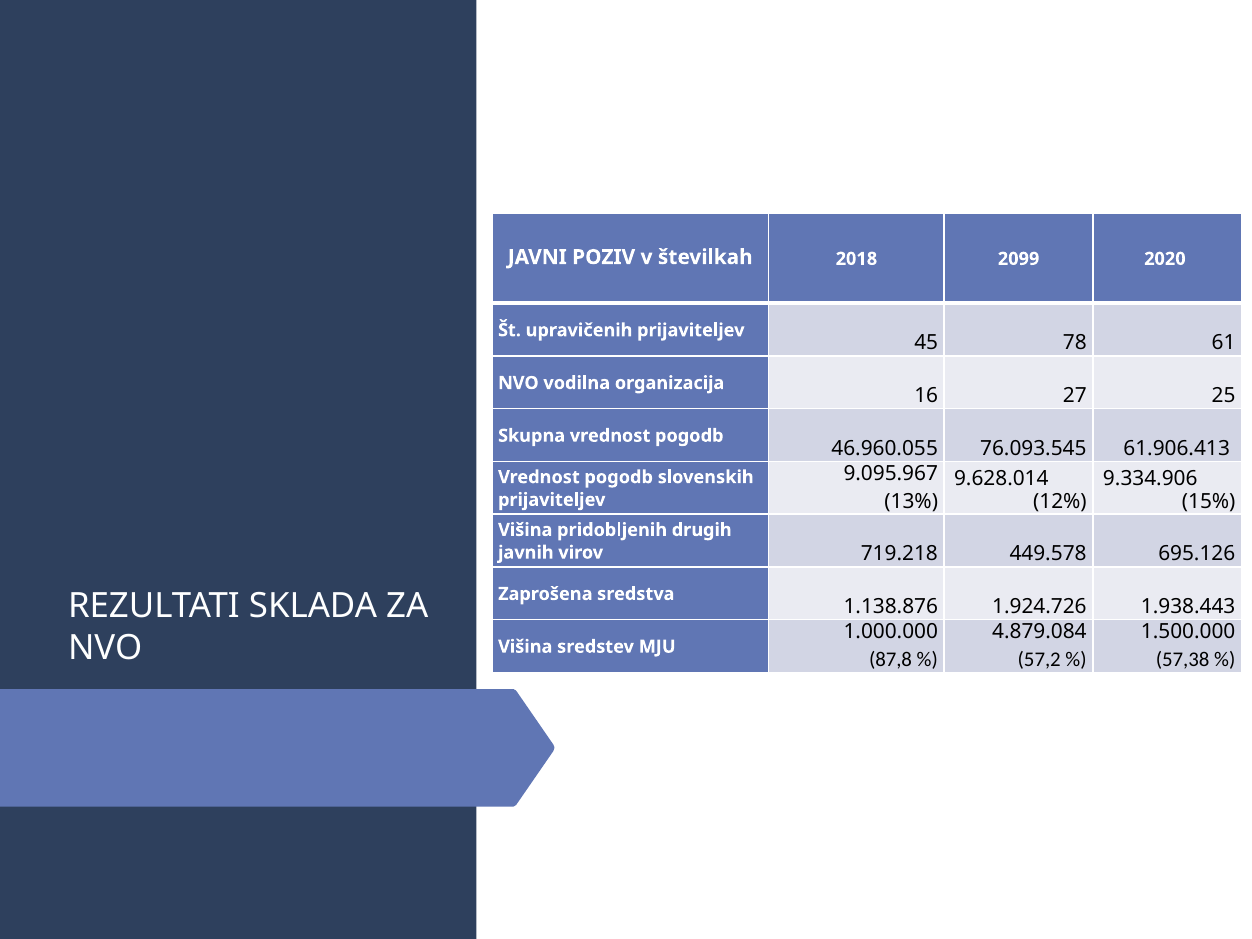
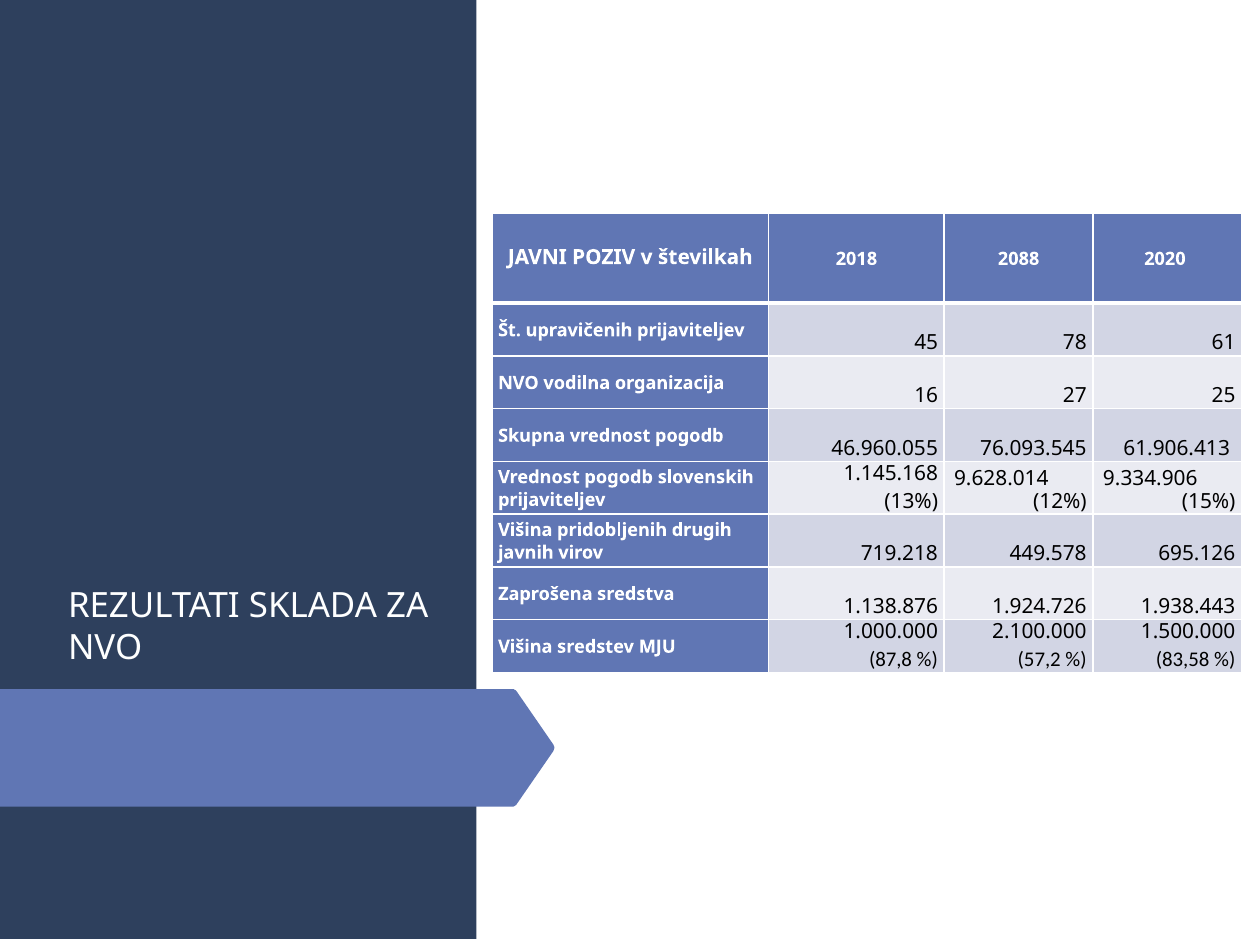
2099: 2099 -> 2088 (1019, 259)
9.095.967: 9.095.967 -> 1.145.168 (891, 473)
4.879.084: 4.879.084 -> 2.100.000 (1039, 632)
57,38: 57,38 -> 83,58 (1183, 660)
